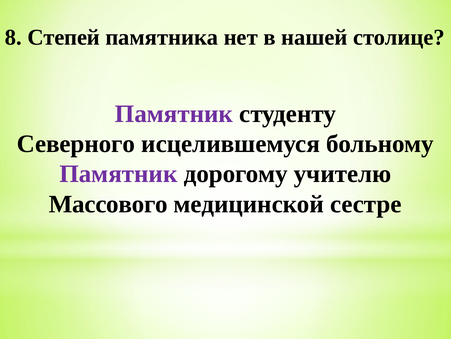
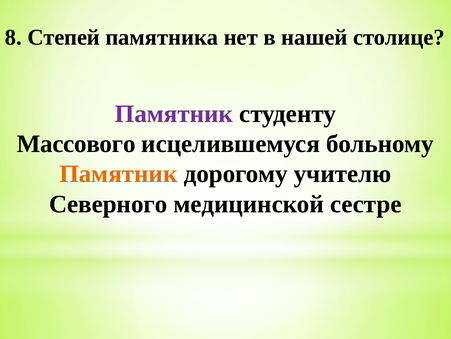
Северного: Северного -> Массового (76, 144)
Памятник colour: purple -> orange (118, 174)
Массового: Массового -> Северного (108, 204)
